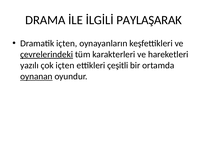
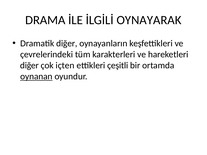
PAYLAŞARAK: PAYLAŞARAK -> OYNAYARAK (149, 20)
Dramatik içten: içten -> diğer (67, 43)
çevrelerindeki underline: present -> none (47, 54)
yazılı: yazılı -> diğer (29, 66)
